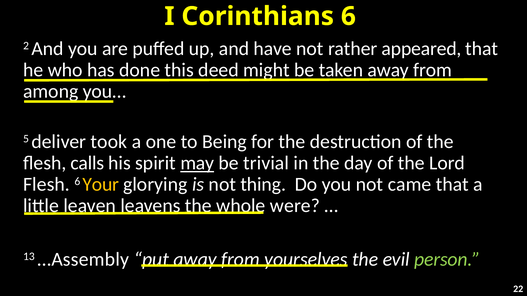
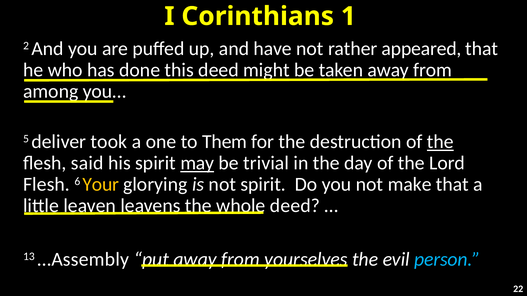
Corinthians 6: 6 -> 1 (348, 16)
Being: Being -> Them (225, 142)
the underline: none -> present (440, 142)
calls: calls -> said (87, 163)
not thing: thing -> spirit (263, 185)
came: came -> make (410, 185)
were: were -> deed (295, 206)
person colour: light green -> light blue (447, 260)
